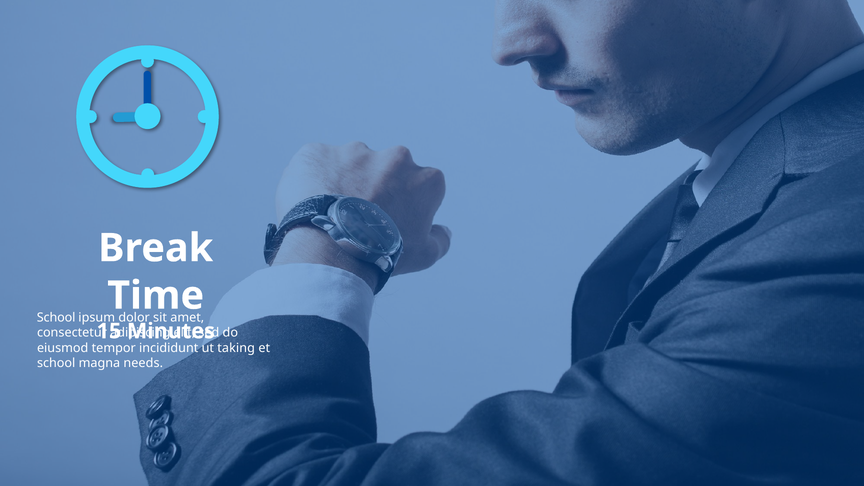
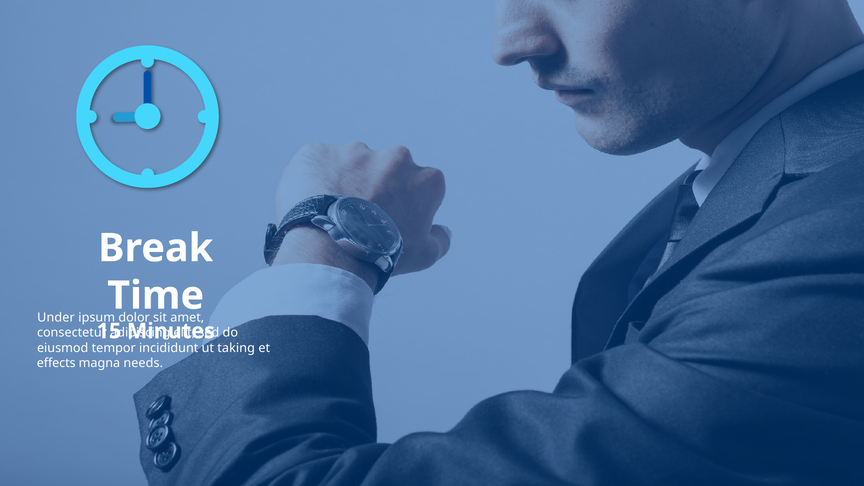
School: School -> Under (56, 318)
school: school -> effects (56, 363)
